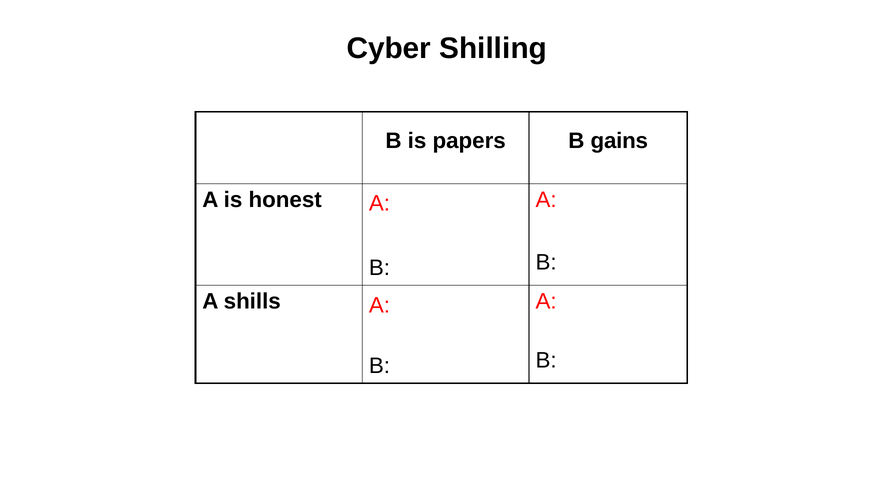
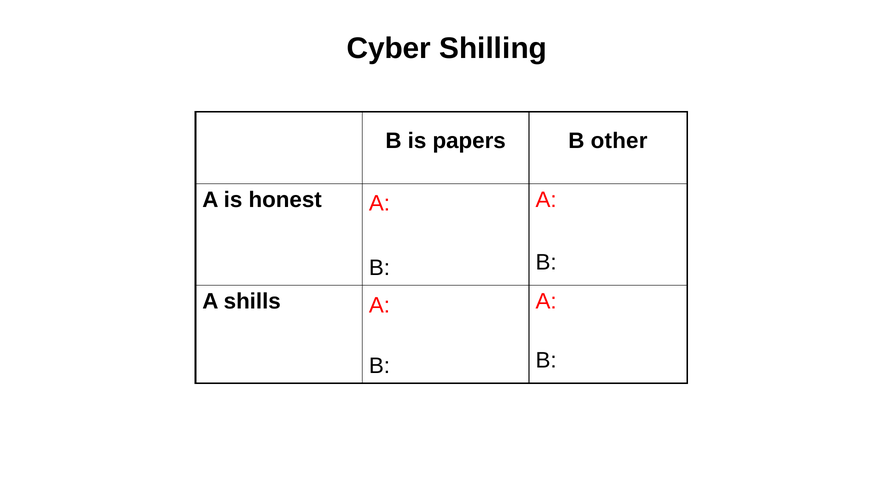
gains: gains -> other (619, 141)
